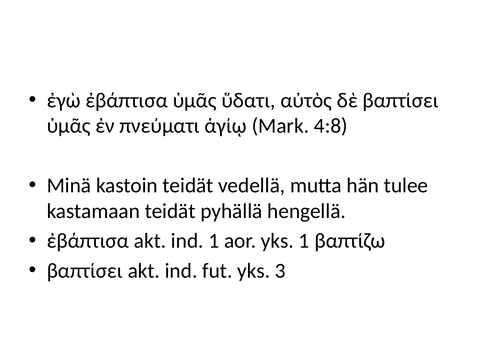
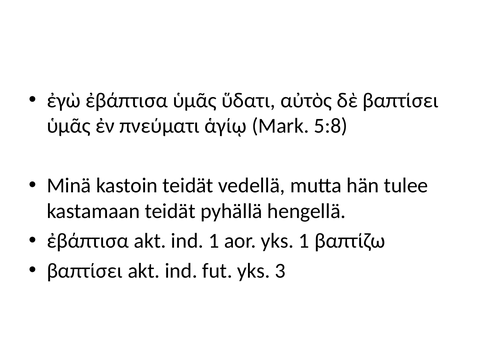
4:8: 4:8 -> 5:8 (331, 126)
